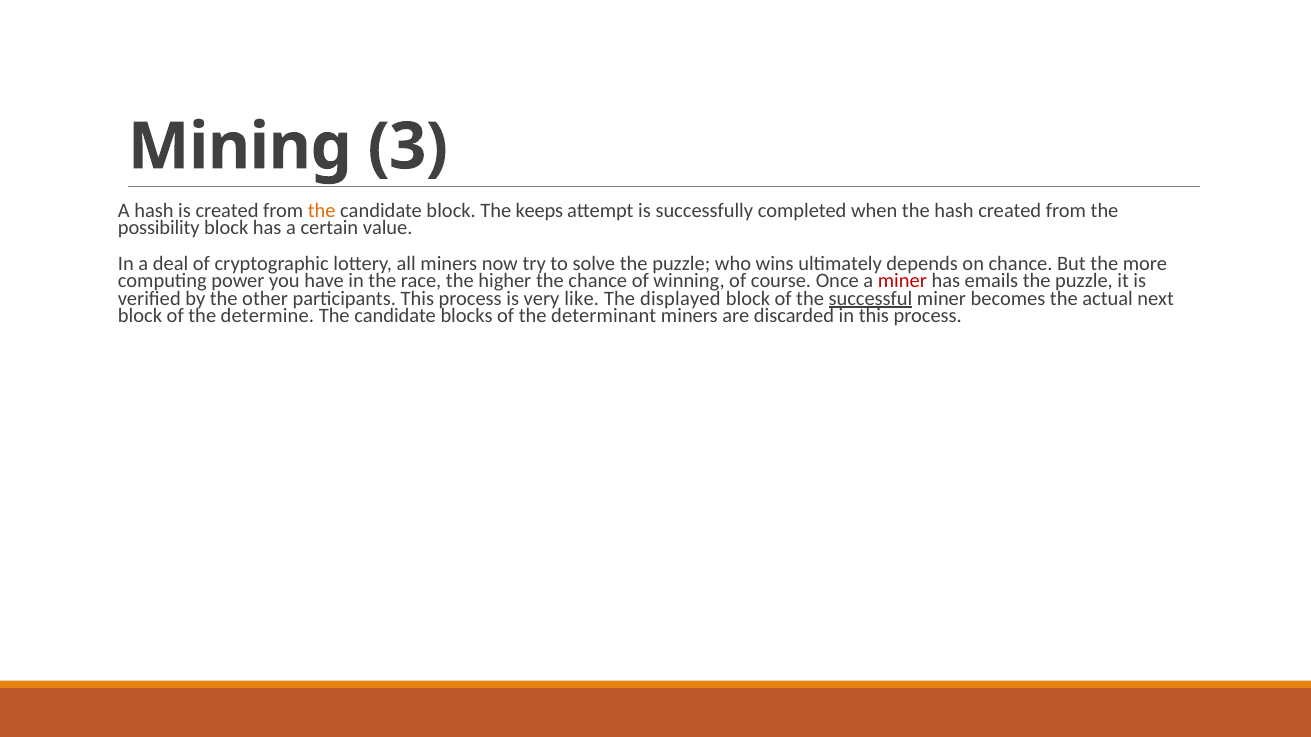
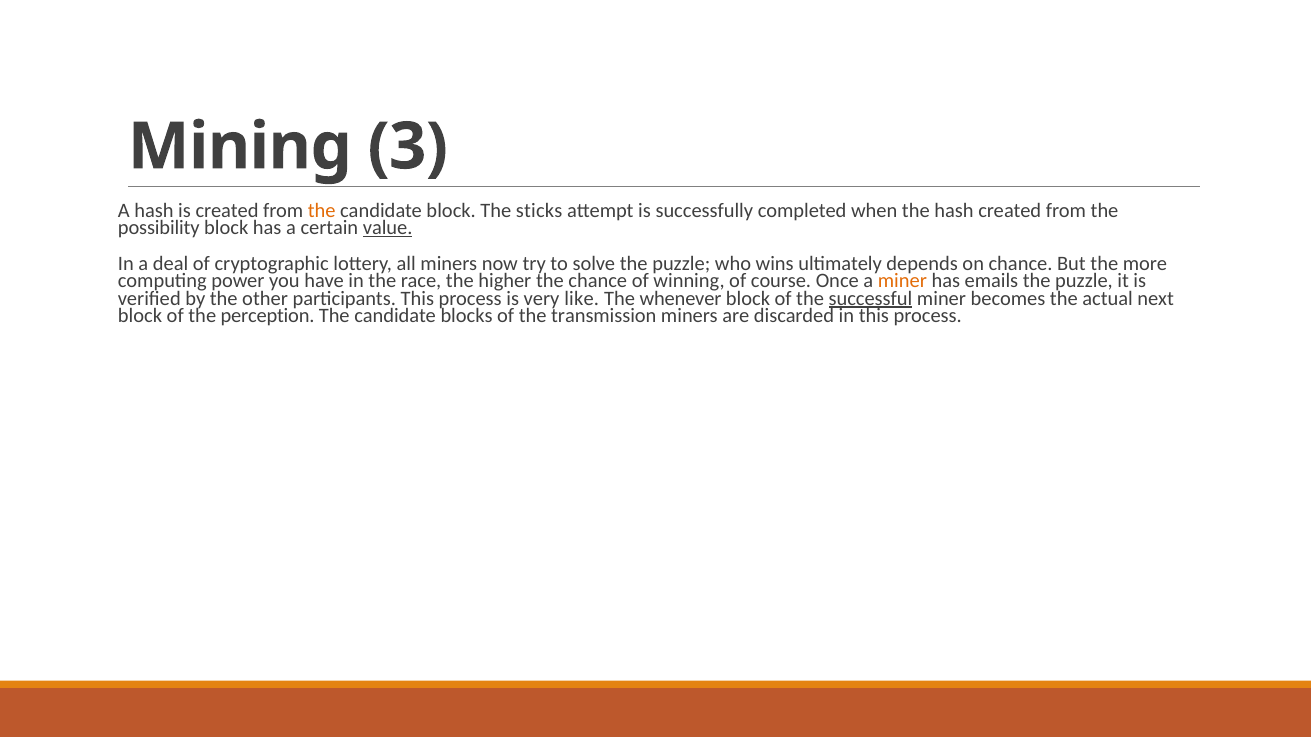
keeps: keeps -> sticks (539, 210)
value underline: none -> present (388, 228)
miner colour: red -> orange (902, 281)
displayed: displayed -> whenever (681, 298)
determine: determine -> perception (268, 316)
determinant: determinant -> transmission (604, 316)
